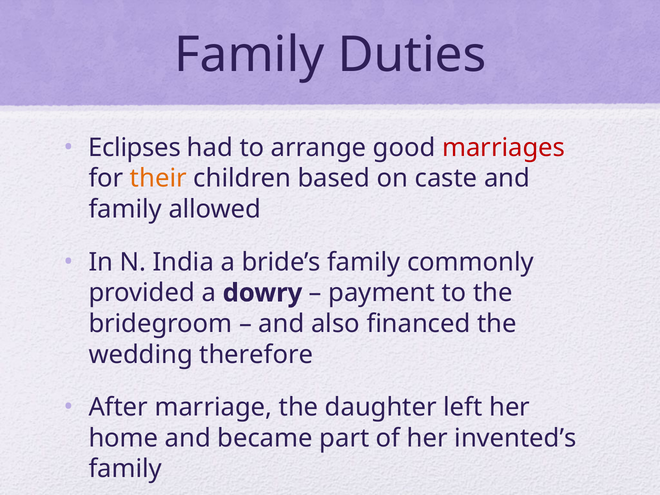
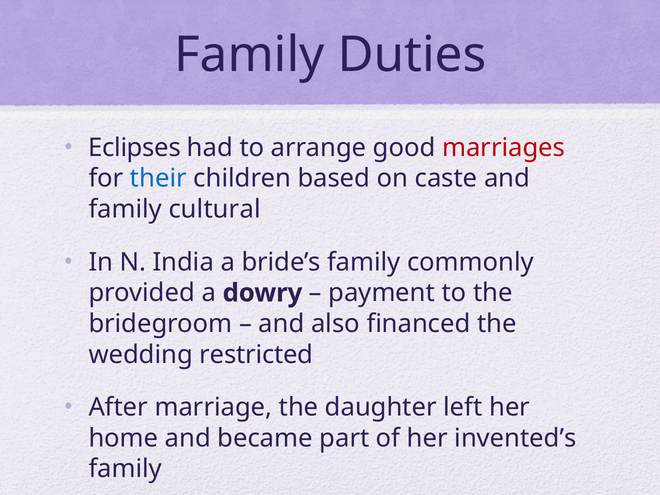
their colour: orange -> blue (158, 178)
allowed: allowed -> cultural (215, 209)
therefore: therefore -> restricted (256, 355)
